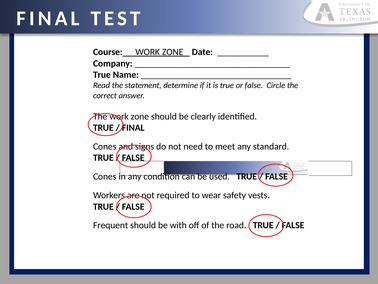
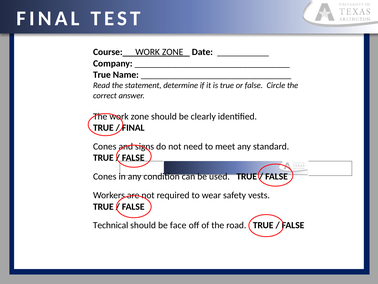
Frequent: Frequent -> Technical (111, 225)
with: with -> face (178, 225)
